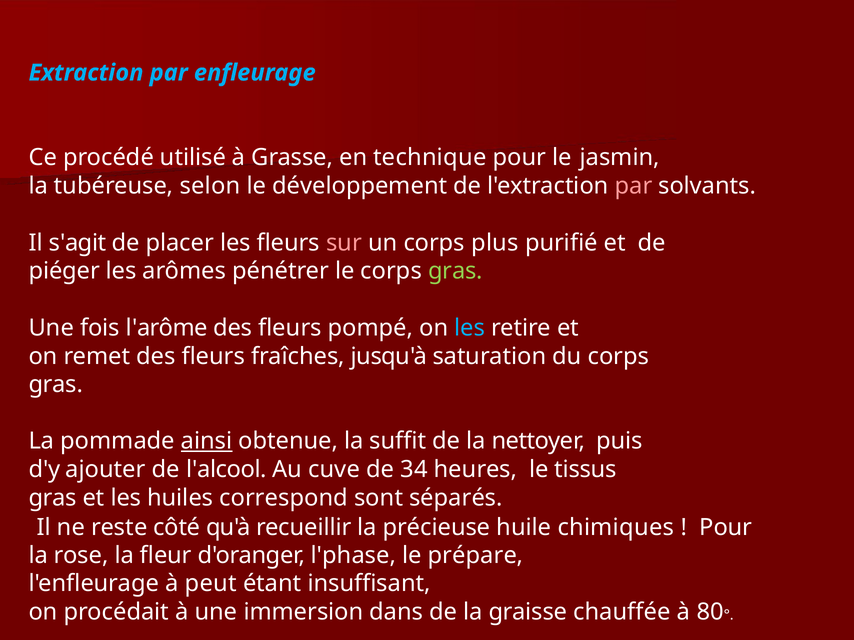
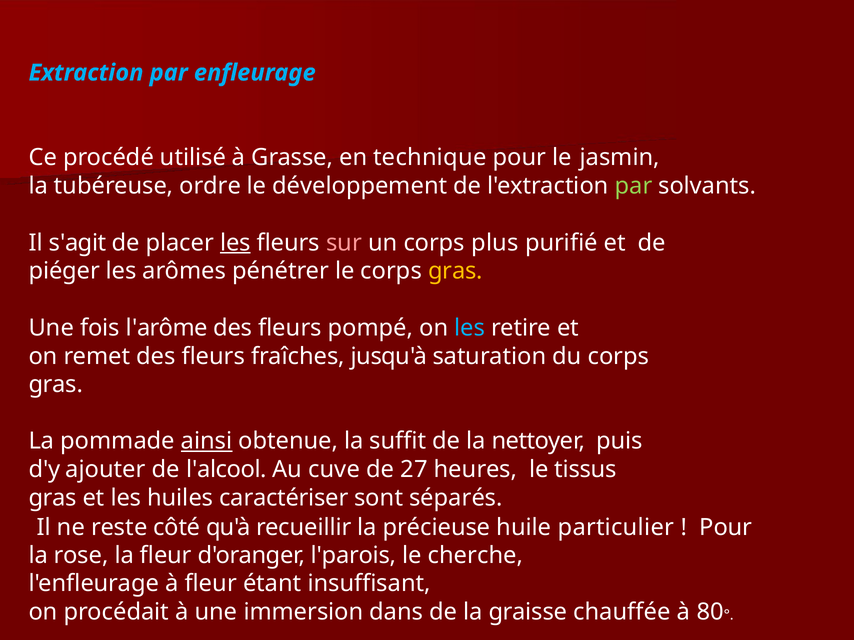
selon: selon -> ordre (210, 186)
par colour: pink -> light green (633, 186)
les underline: none -> present (235, 243)
gras colour: light green -> yellow (455, 271)
34: 34 -> 27 (414, 470)
correspond: correspond -> caractériser (284, 498)
chimiques: chimiques -> particulier (616, 528)
l'phase: l'phase -> l'parois (354, 556)
prépare: prépare -> cherche (475, 556)
à peut: peut -> fleur (211, 584)
